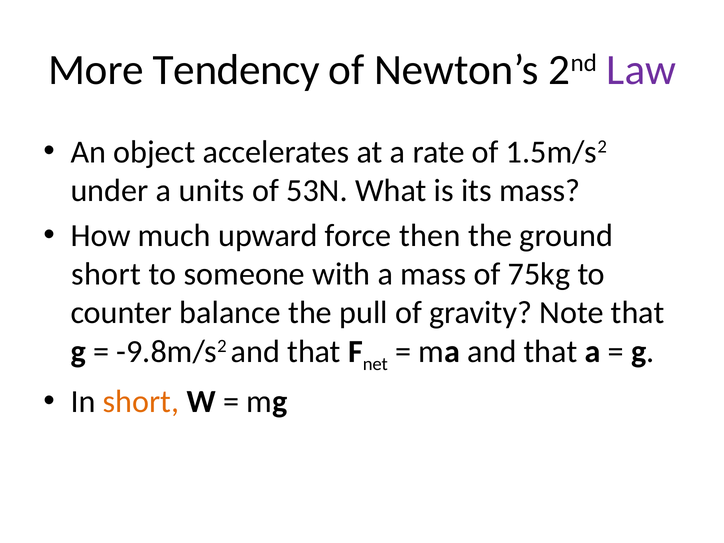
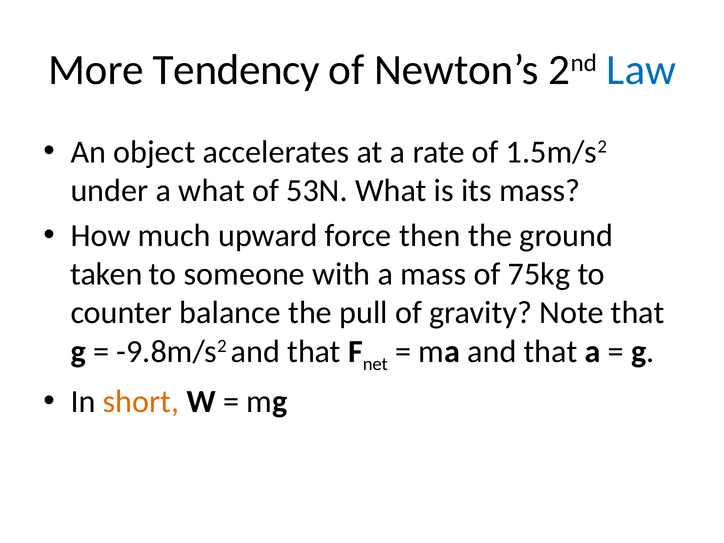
Law colour: purple -> blue (641, 70)
a units: units -> what (212, 191)
short: short -> taken (106, 274)
